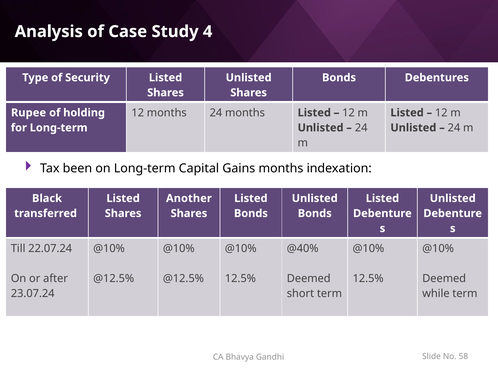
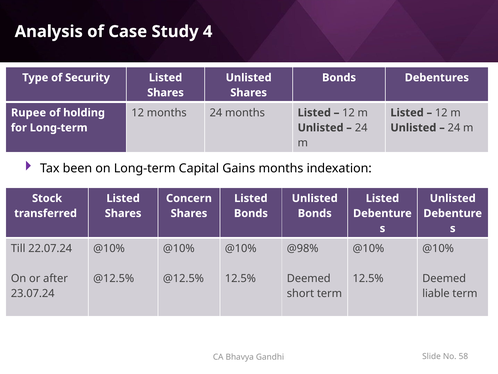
Black: Black -> Stock (47, 198)
Another: Another -> Concern (189, 198)
@40%: @40% -> @98% (303, 248)
while: while -> liable (436, 293)
